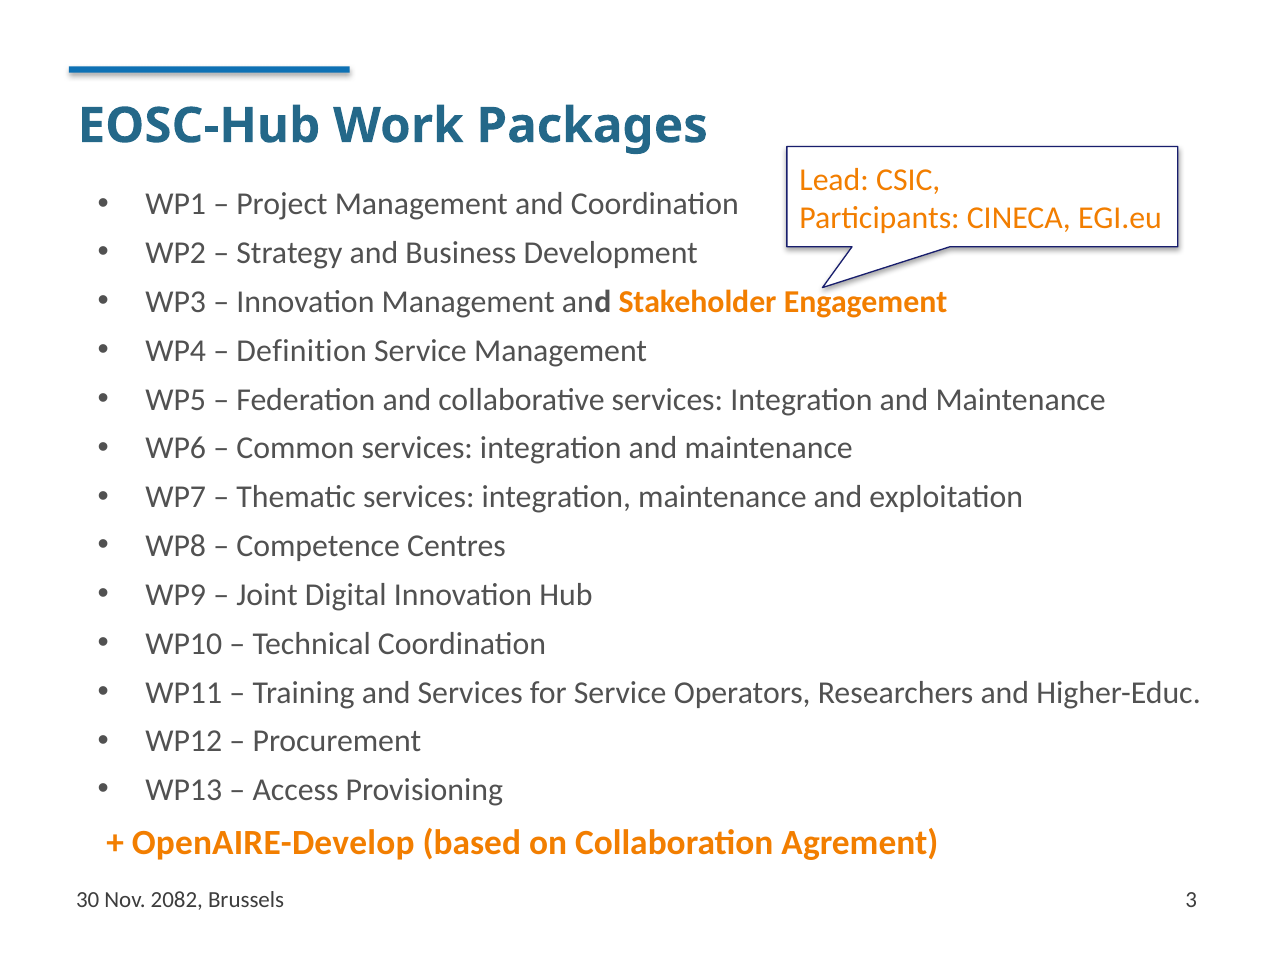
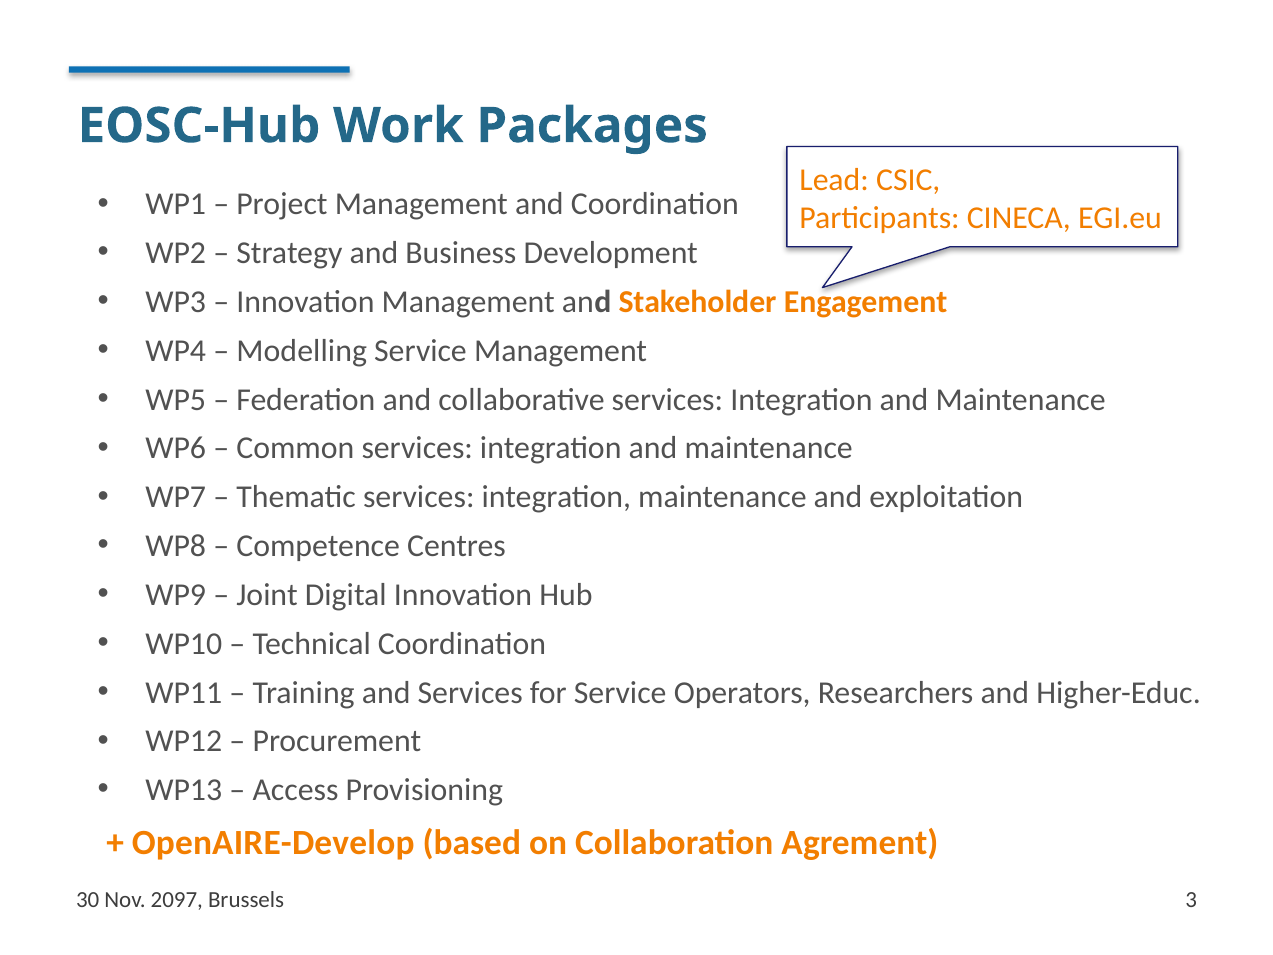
Definition: Definition -> Modelling (302, 351)
2082: 2082 -> 2097 (177, 899)
